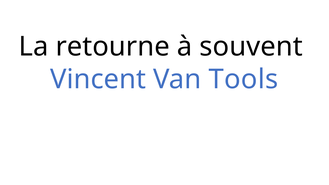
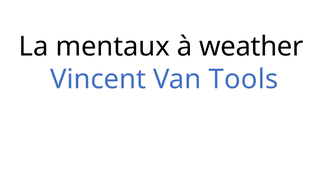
retourne: retourne -> mentaux (113, 46)
souvent: souvent -> weather (251, 46)
